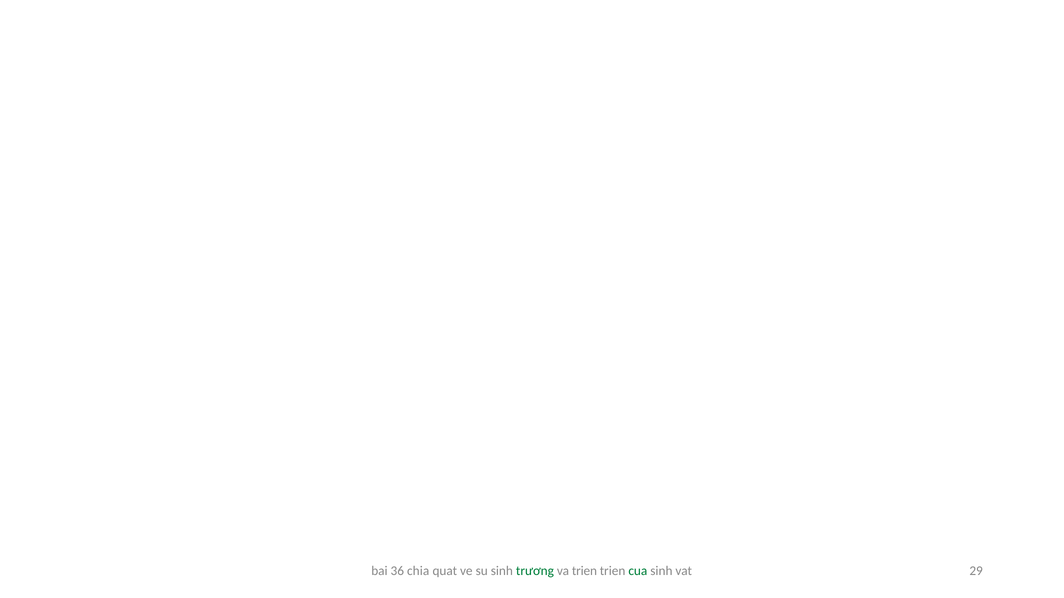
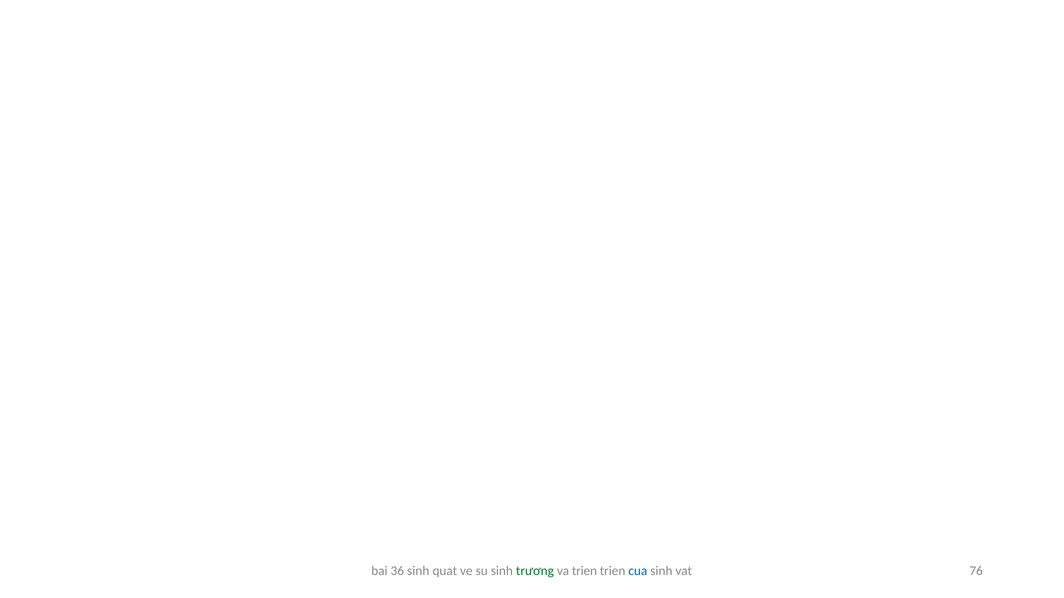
36 chia: chia -> sinh (418, 572)
cua colour: green -> blue (638, 572)
29: 29 -> 76 (976, 571)
